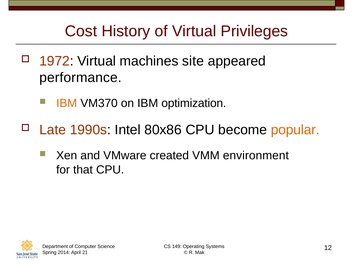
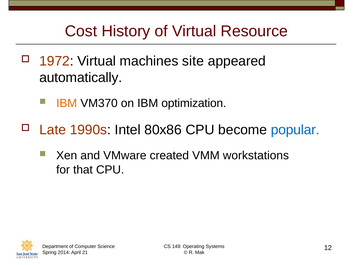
Privileges: Privileges -> Resource (254, 31)
performance: performance -> automatically (81, 77)
popular colour: orange -> blue (295, 130)
environment: environment -> workstations (256, 155)
